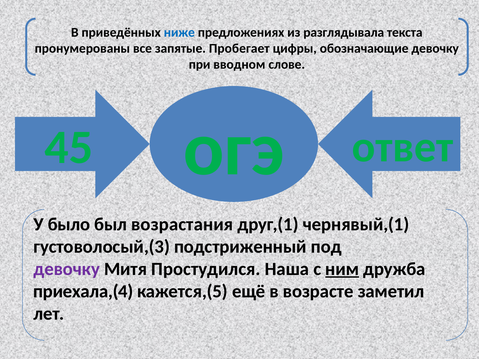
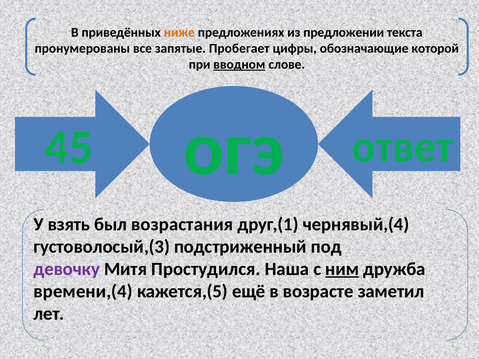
ниже colour: blue -> orange (179, 33)
разглядывала: разглядывала -> предложении (344, 33)
обозначающие девочку: девочку -> которой (435, 49)
вводном underline: none -> present (239, 64)
было: было -> взять (69, 224)
чернявый,(1: чернявый,(1 -> чернявый,(4 (356, 224)
приехала,(4: приехала,(4 -> времени,(4 (83, 292)
